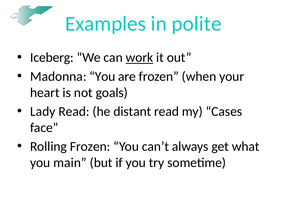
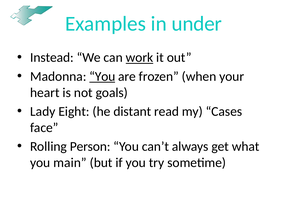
polite: polite -> under (197, 24)
Iceberg: Iceberg -> Instead (52, 58)
You underline: none -> present (102, 77)
Lady Read: Read -> Eight (74, 112)
Rolling Frozen: Frozen -> Person (90, 147)
